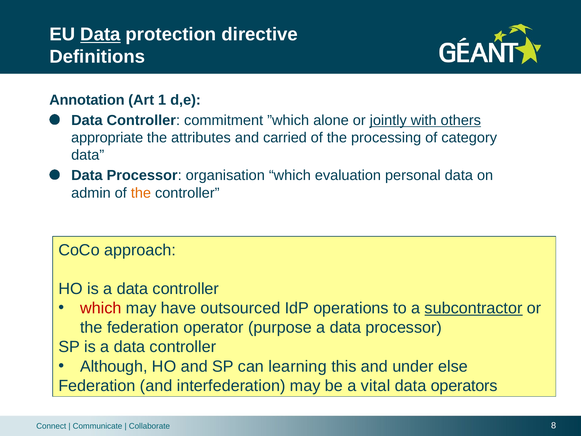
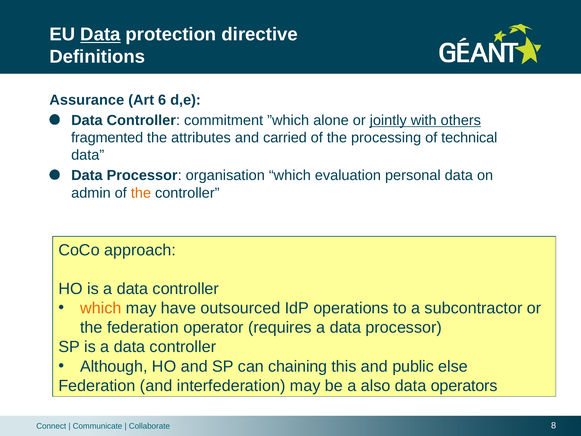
Annotation: Annotation -> Assurance (87, 100)
1: 1 -> 6 (162, 100)
appropriate: appropriate -> fragmented (107, 138)
category: category -> technical (469, 138)
which colour: red -> orange (101, 308)
subcontractor underline: present -> none (474, 308)
purpose: purpose -> requires (280, 327)
learning: learning -> chaining (298, 366)
under: under -> public (413, 366)
vital: vital -> also (376, 386)
